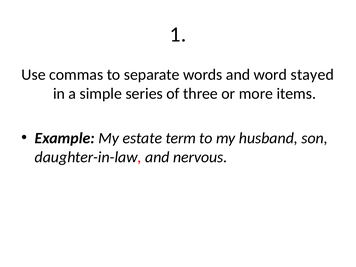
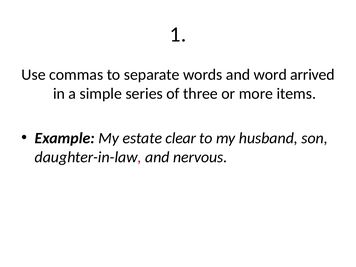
stayed: stayed -> arrived (312, 75)
term: term -> clear (181, 138)
